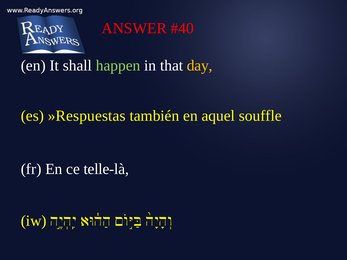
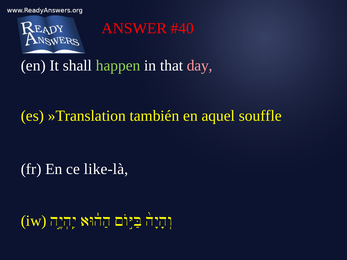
day colour: yellow -> pink (200, 66)
»Respuestas: »Respuestas -> »Translation (87, 116)
telle-là: telle-là -> like-là (106, 169)
